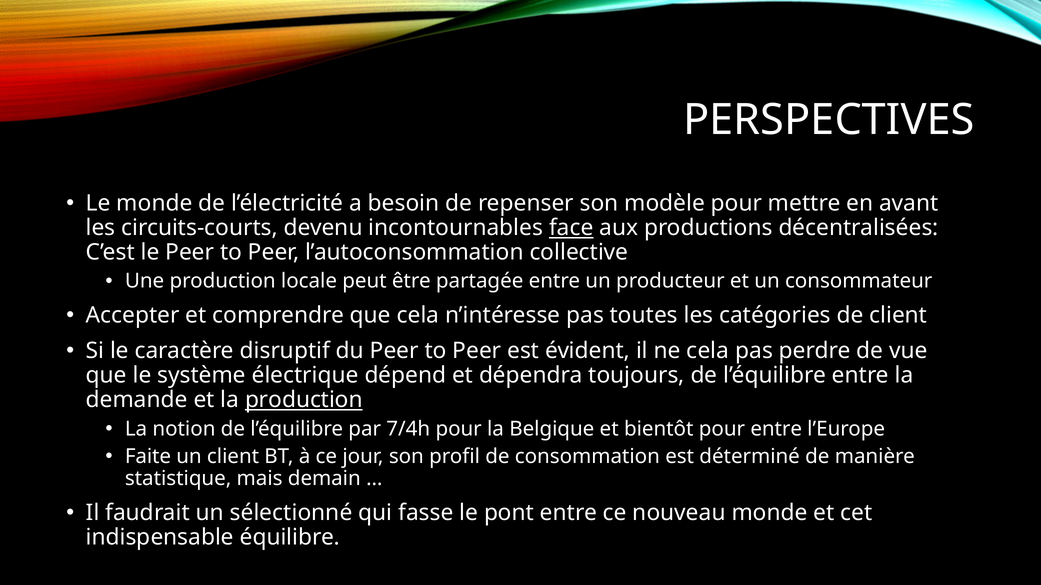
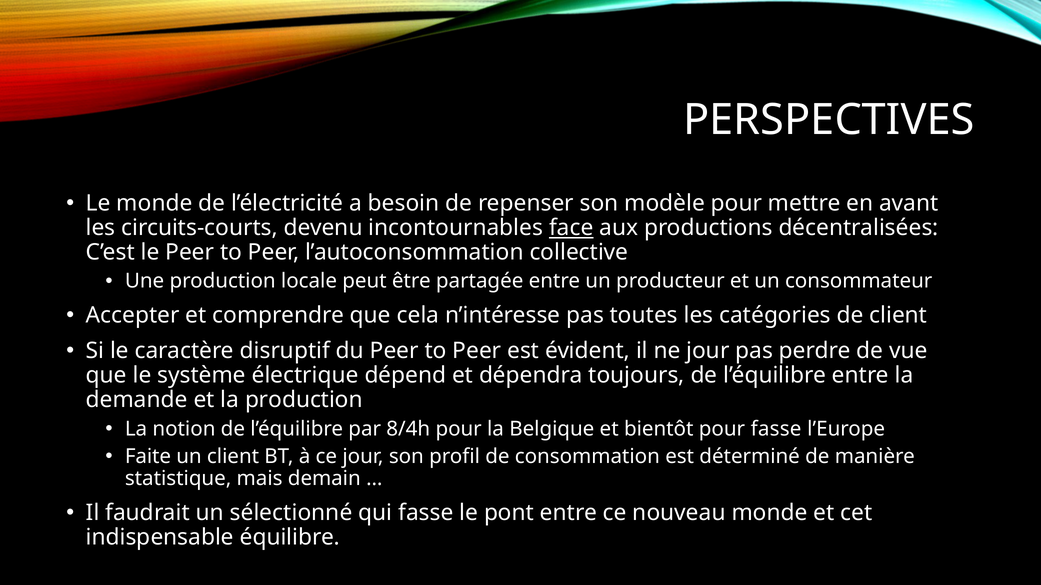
ne cela: cela -> jour (708, 351)
production underline: present -> none (304, 400)
7/4h: 7/4h -> 8/4h (408, 429)
pour entre: entre -> fasse (776, 429)
